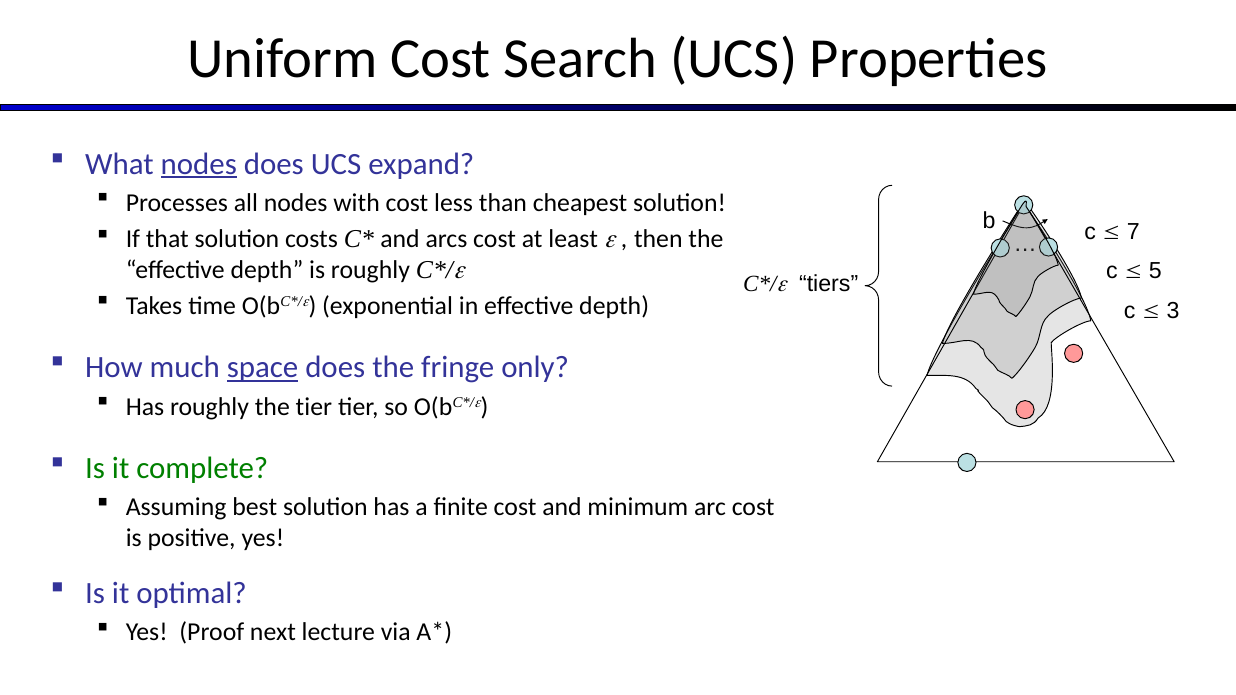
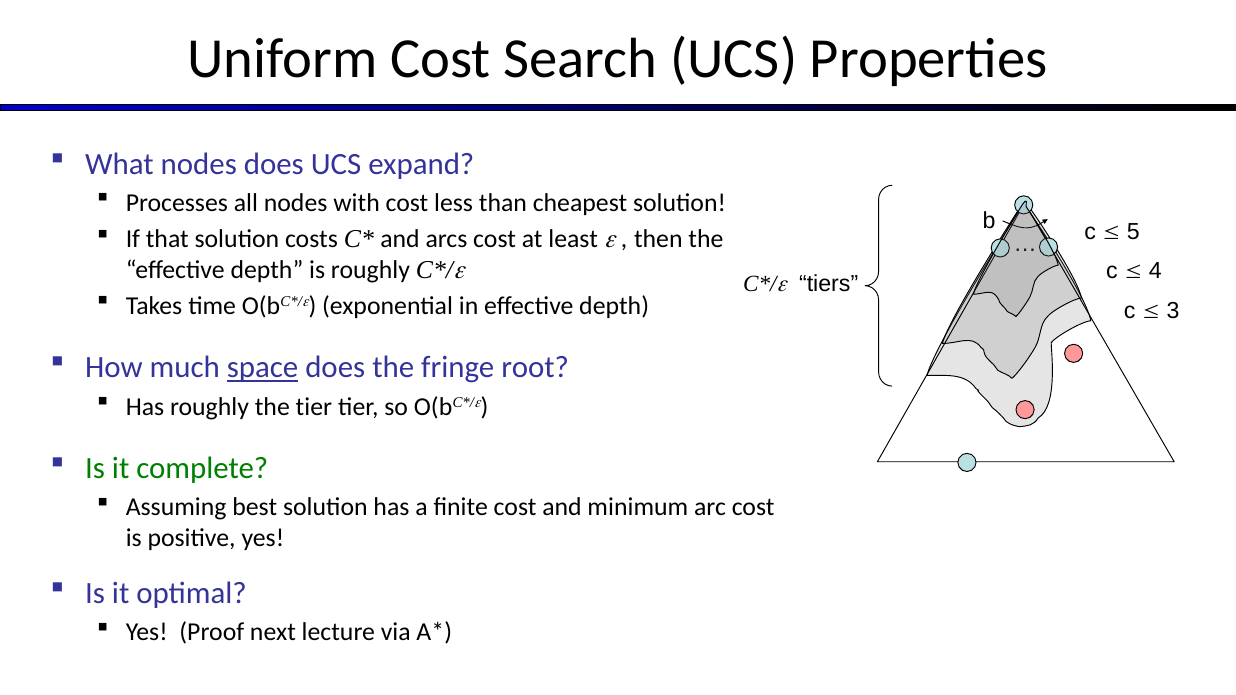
nodes underline: present -> none (199, 164)
7: 7 -> 5 (1133, 232)
5: 5 -> 4 (1155, 271)
only: only -> root (535, 368)
